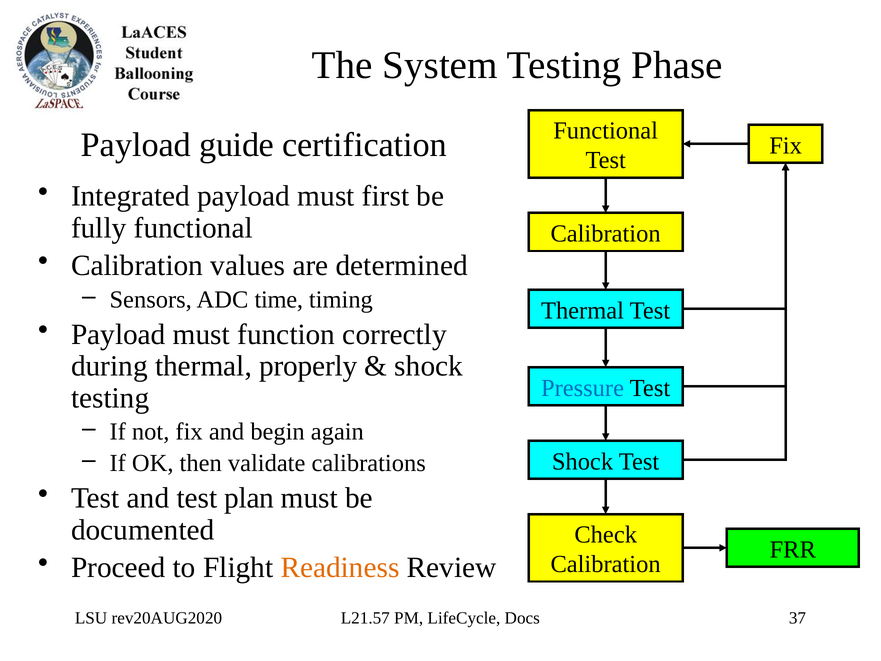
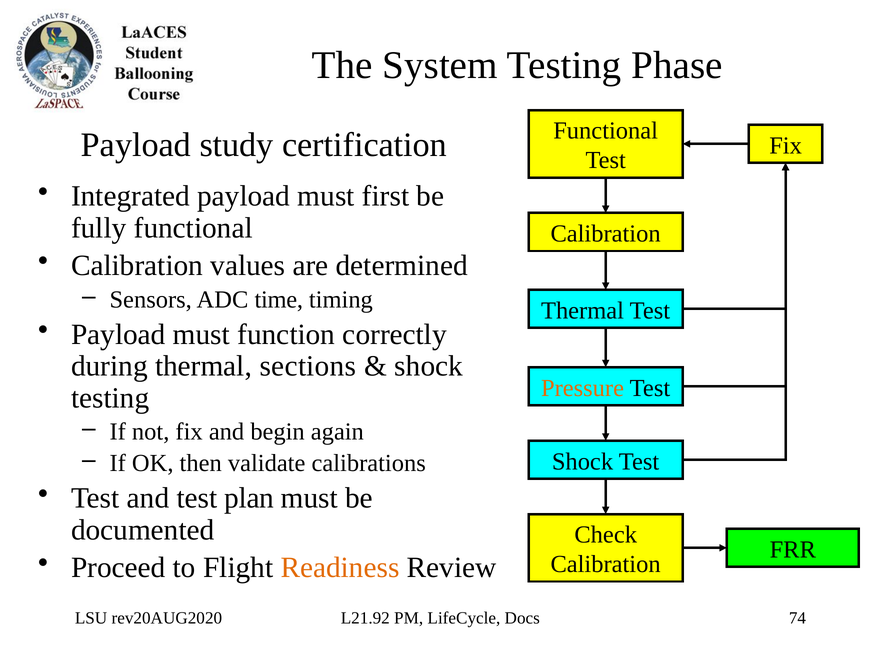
guide: guide -> study (237, 145)
properly: properly -> sections (308, 366)
Pressure colour: blue -> orange (583, 388)
L21.57: L21.57 -> L21.92 (365, 618)
37: 37 -> 74 (798, 618)
